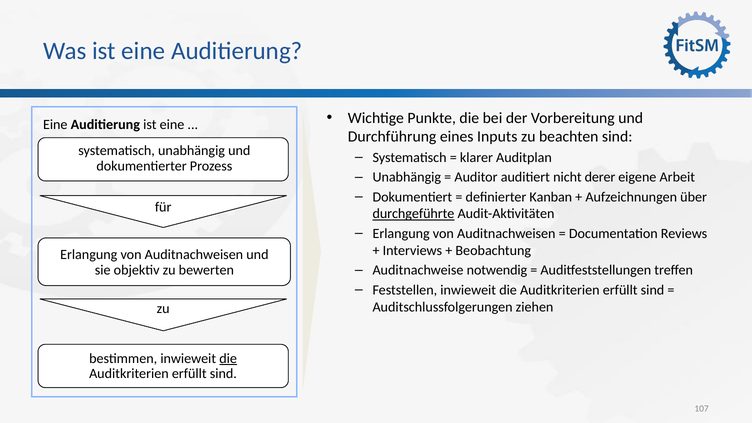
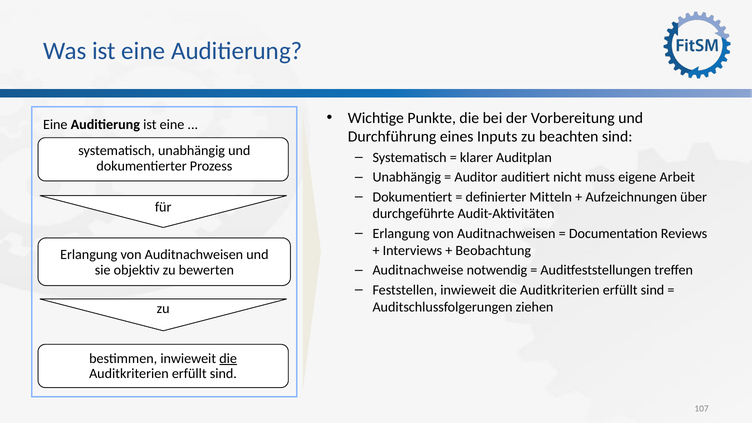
derer: derer -> muss (600, 177)
Kanban: Kanban -> Mitteln (551, 197)
durchgeführte underline: present -> none (413, 214)
